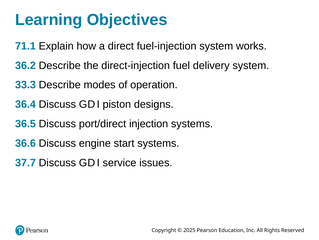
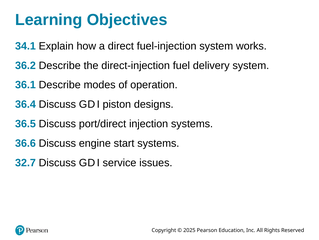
71.1: 71.1 -> 34.1 (25, 46)
33.3: 33.3 -> 36.1 (25, 85)
37.7: 37.7 -> 32.7 (25, 162)
